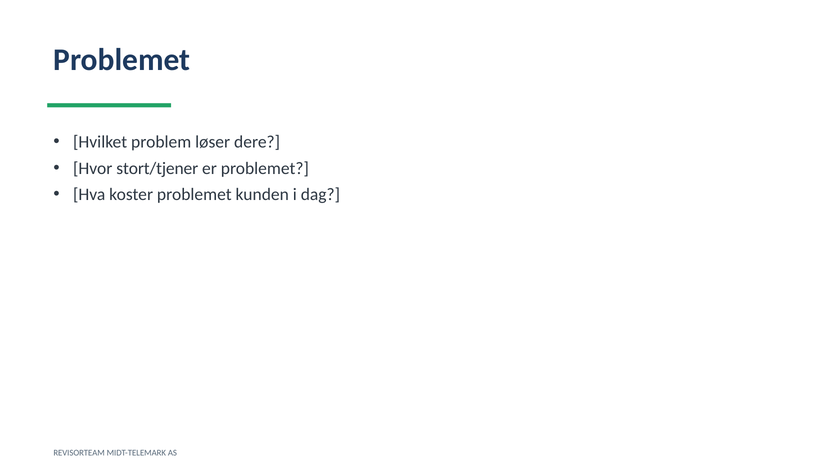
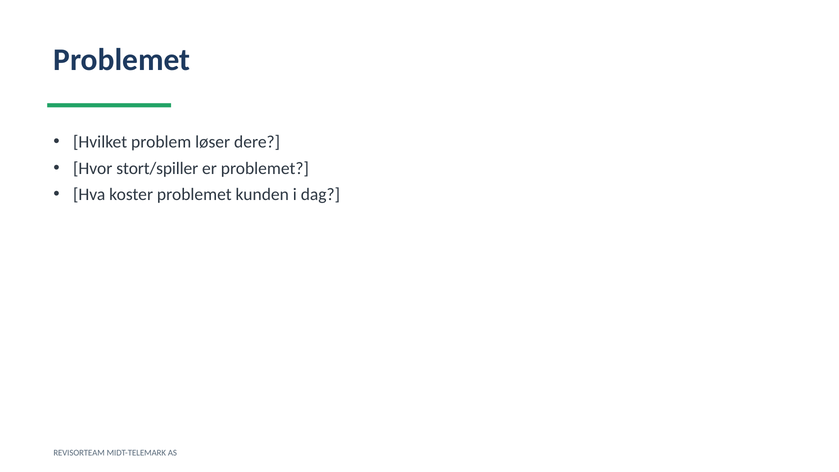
stort/tjener: stort/tjener -> stort/spiller (157, 168)
